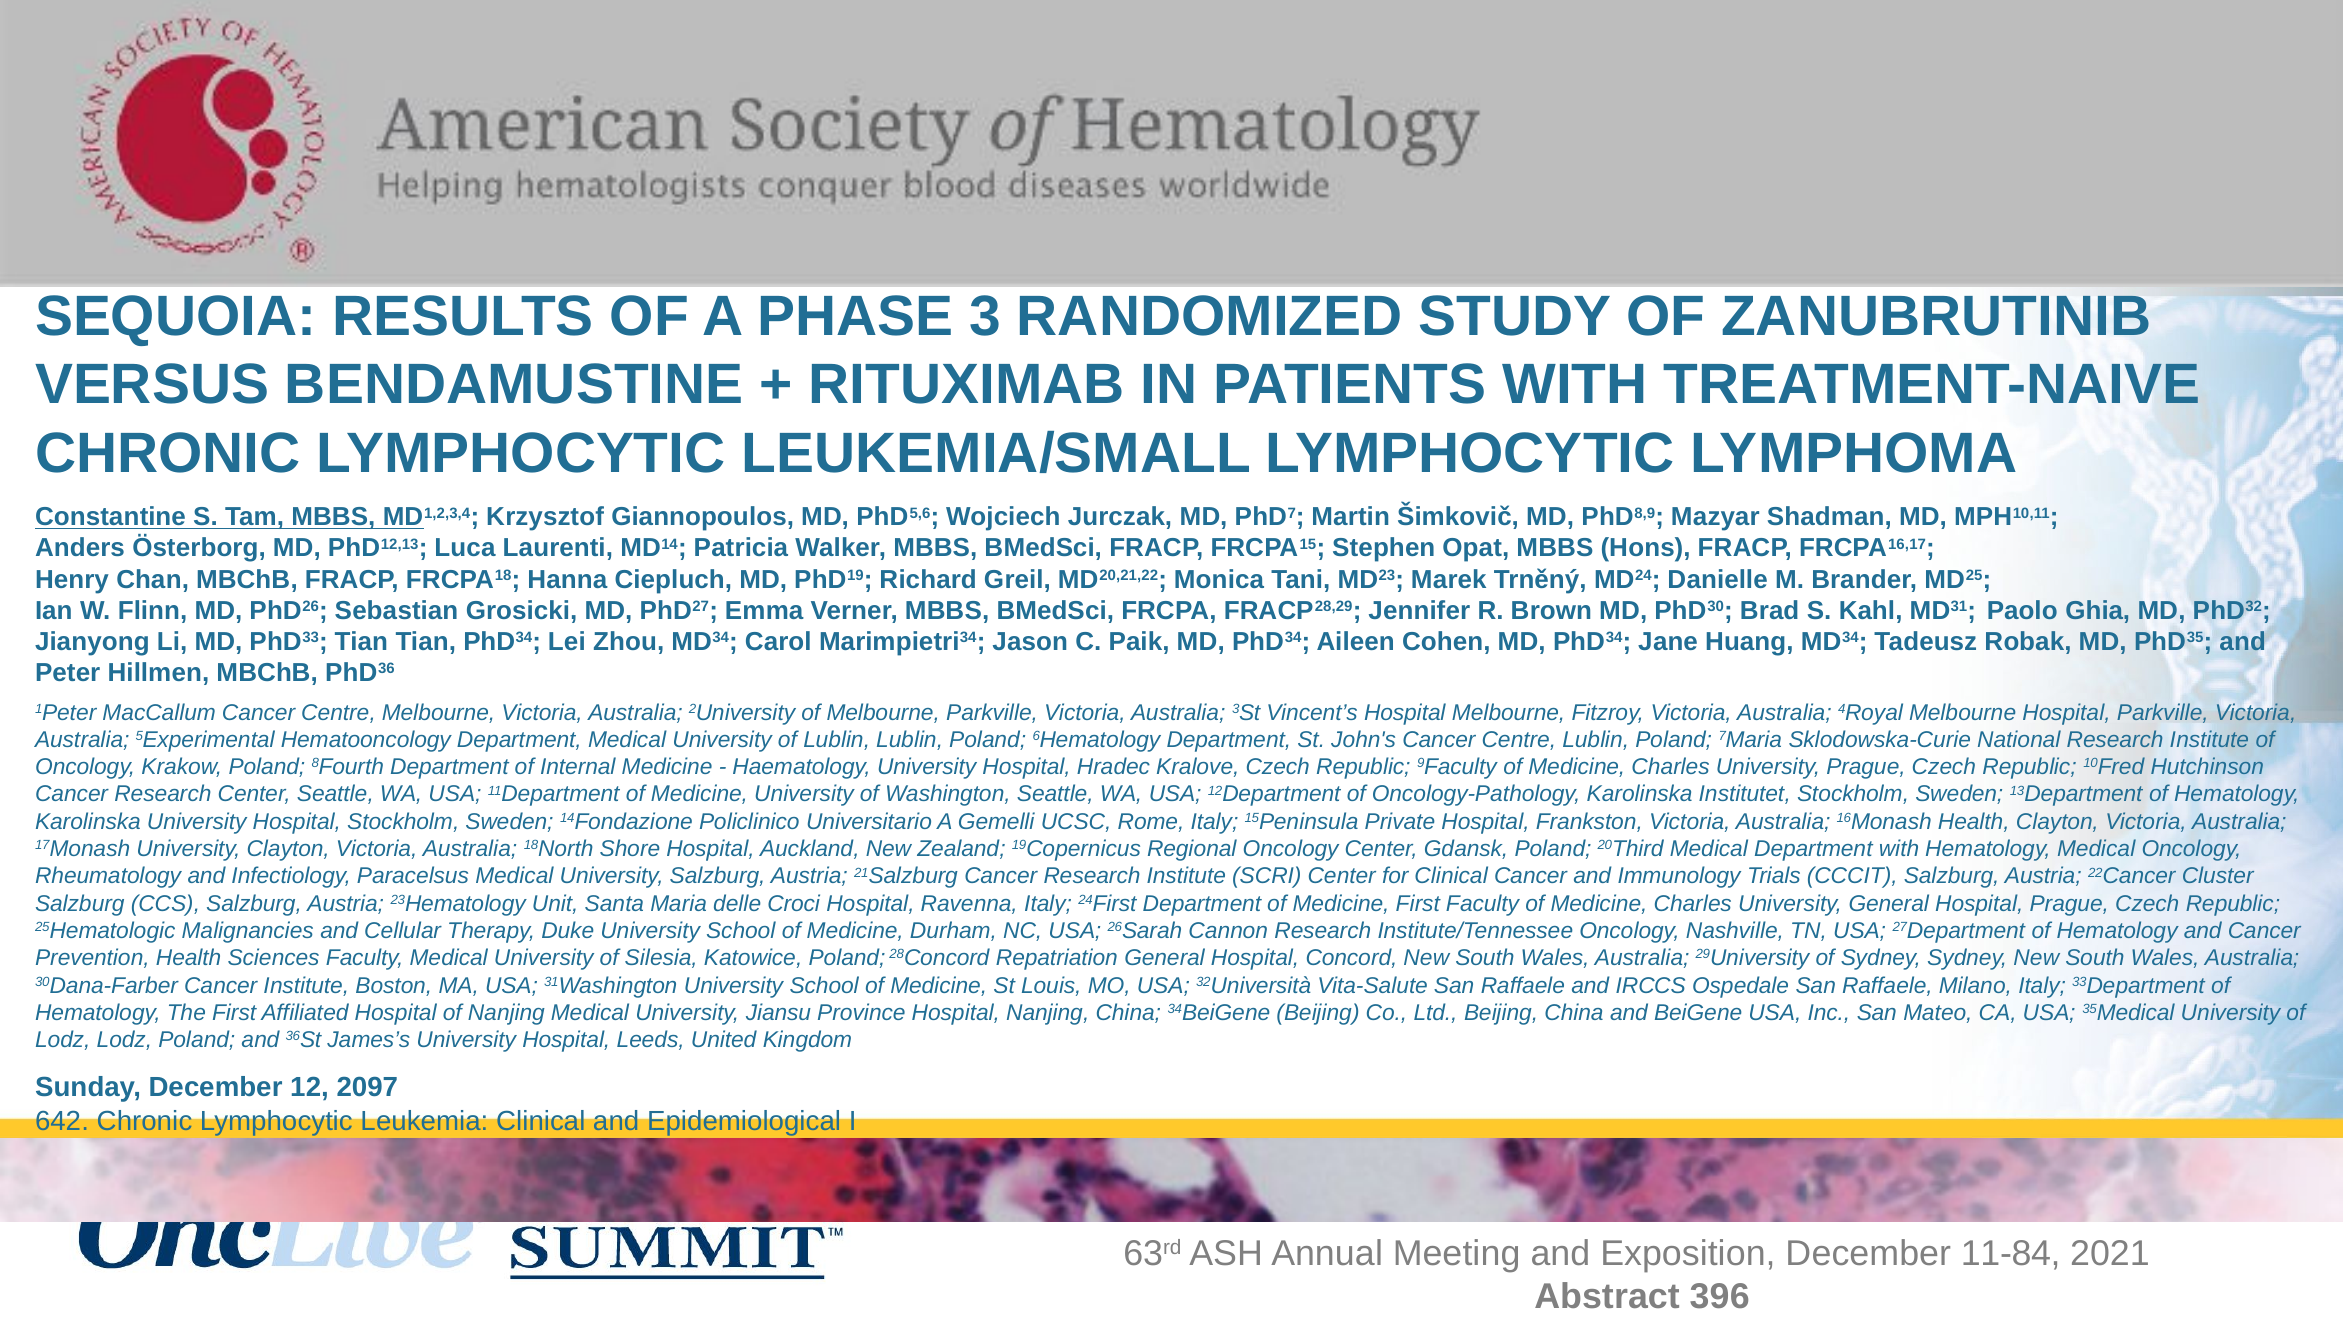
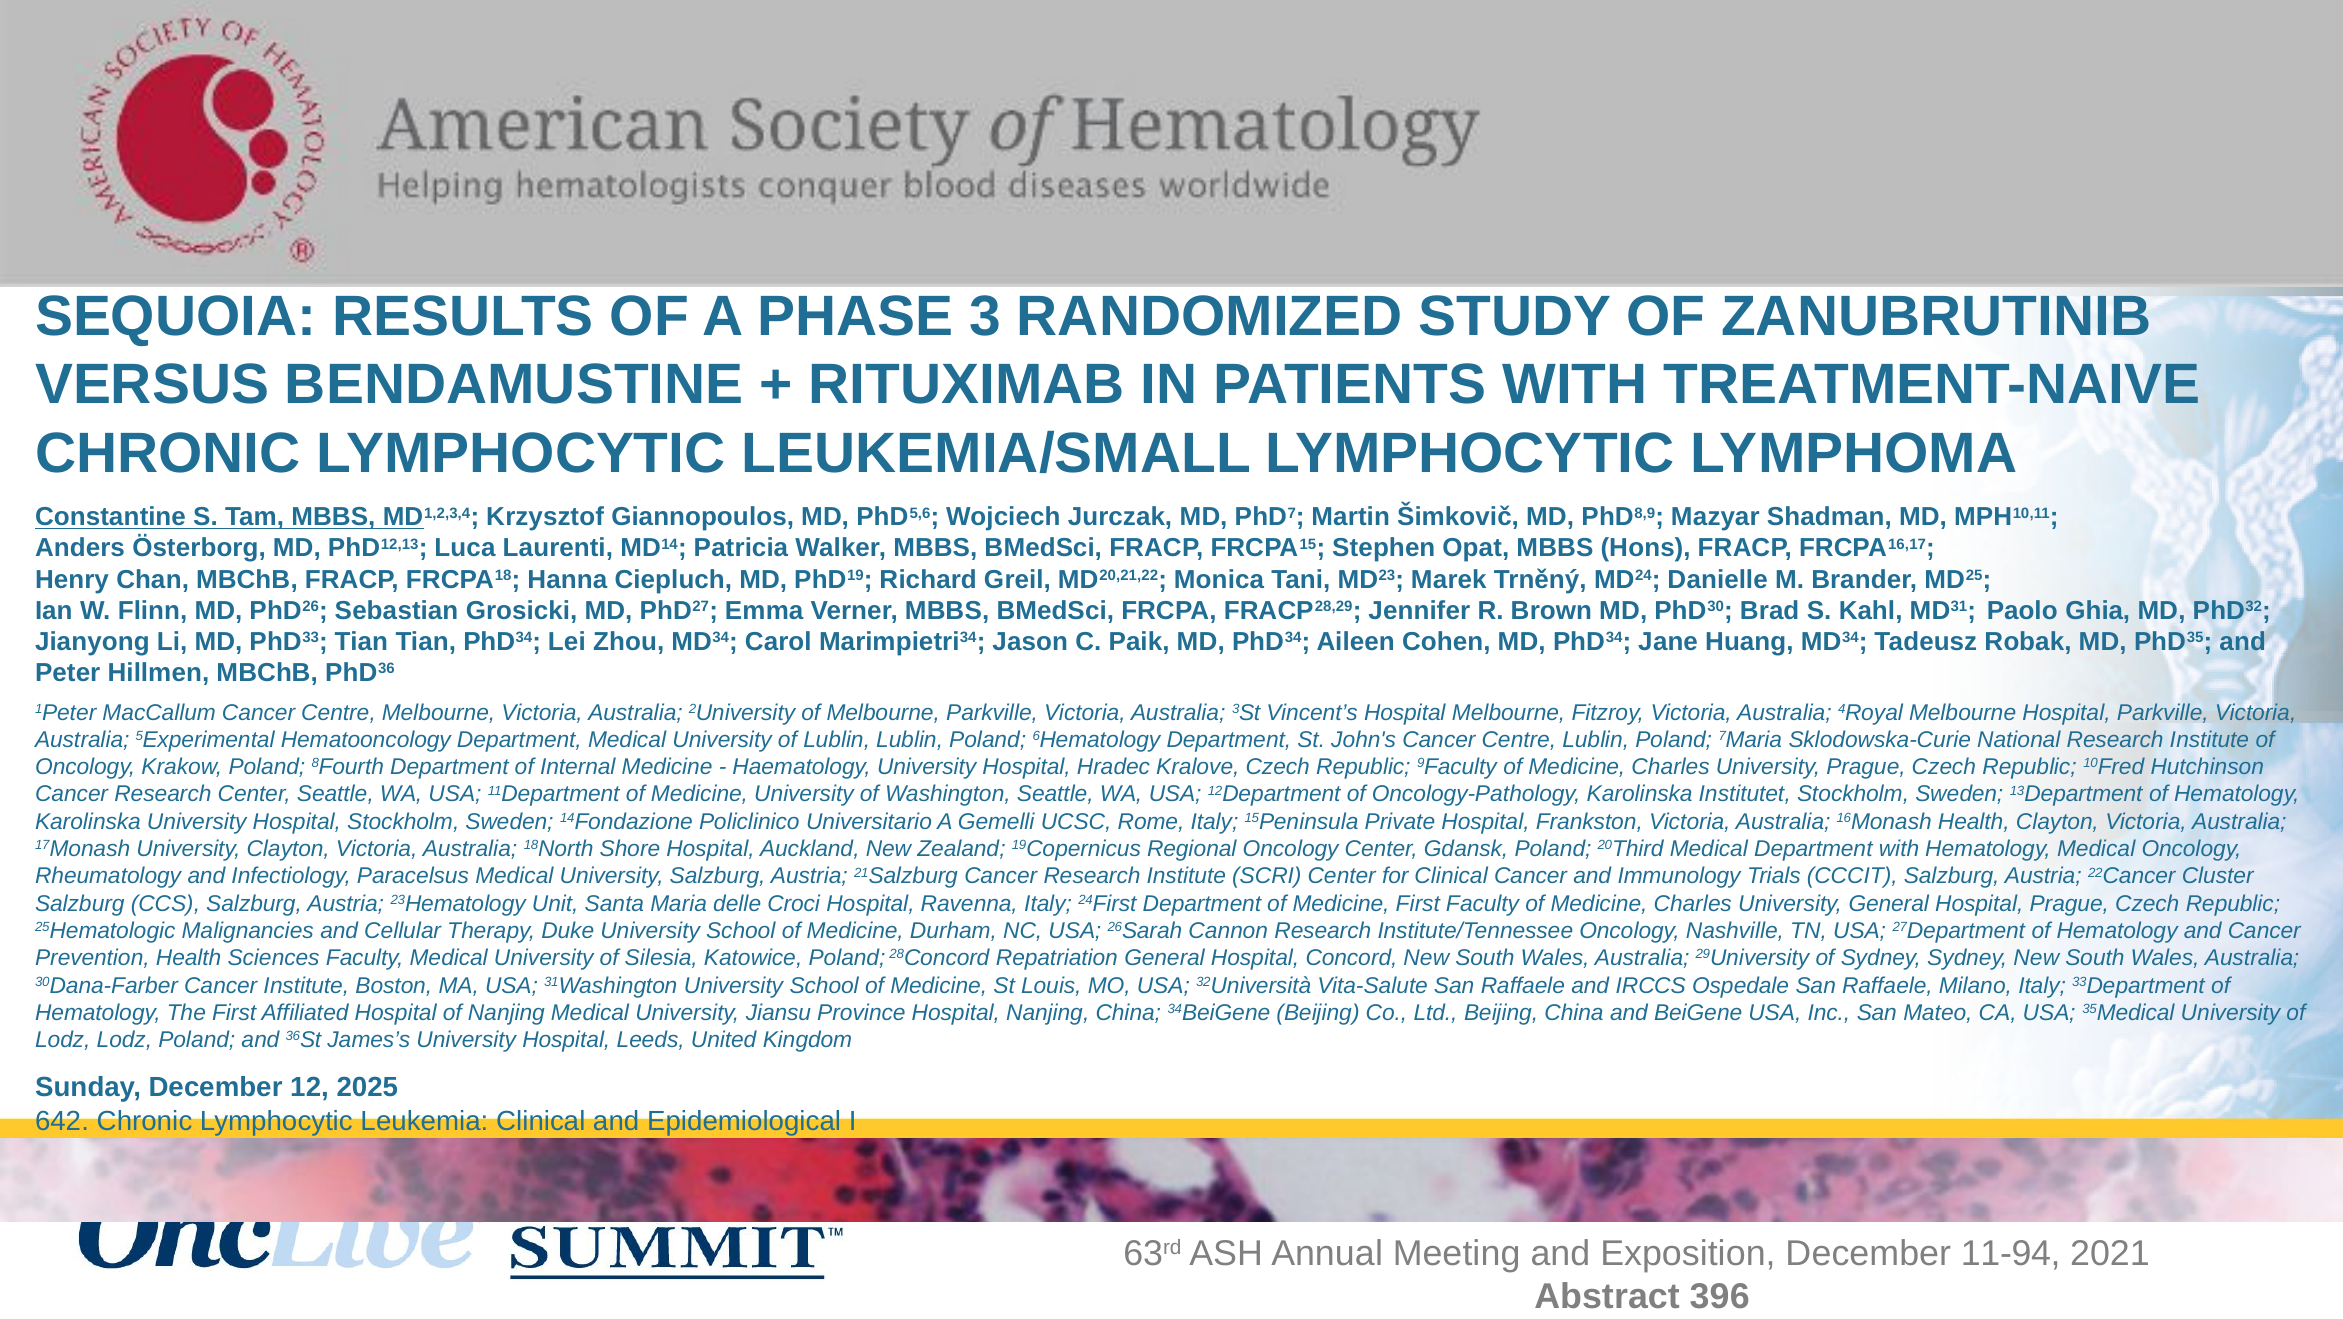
2097: 2097 -> 2025 (367, 1088)
11-84: 11-84 -> 11-94 (2011, 1253)
